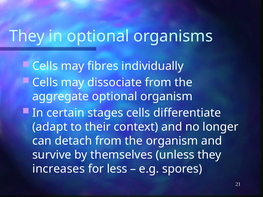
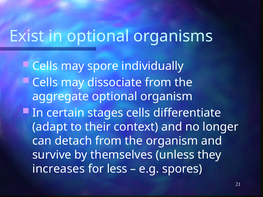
They: They -> Exist (27, 36)
fibres: fibres -> spore (103, 66)
